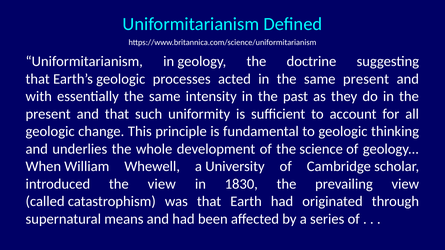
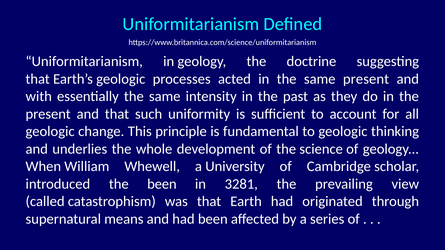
the view: view -> been (162, 184)
1830: 1830 -> 3281 (241, 184)
